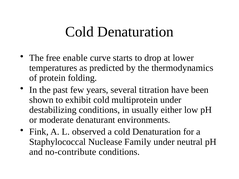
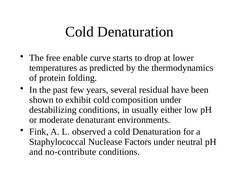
titration: titration -> residual (154, 90)
multiprotein: multiprotein -> composition (135, 100)
Family: Family -> Factors (138, 142)
